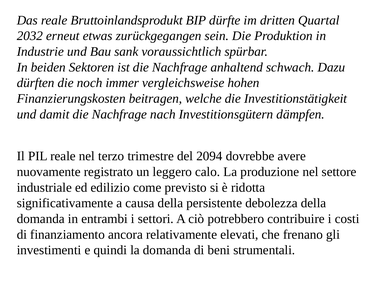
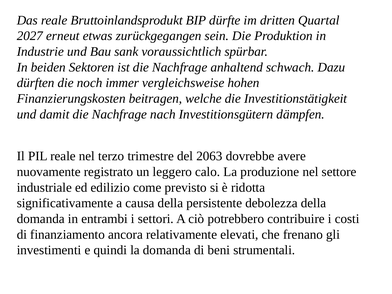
2032: 2032 -> 2027 (30, 36)
2094: 2094 -> 2063 (209, 156)
